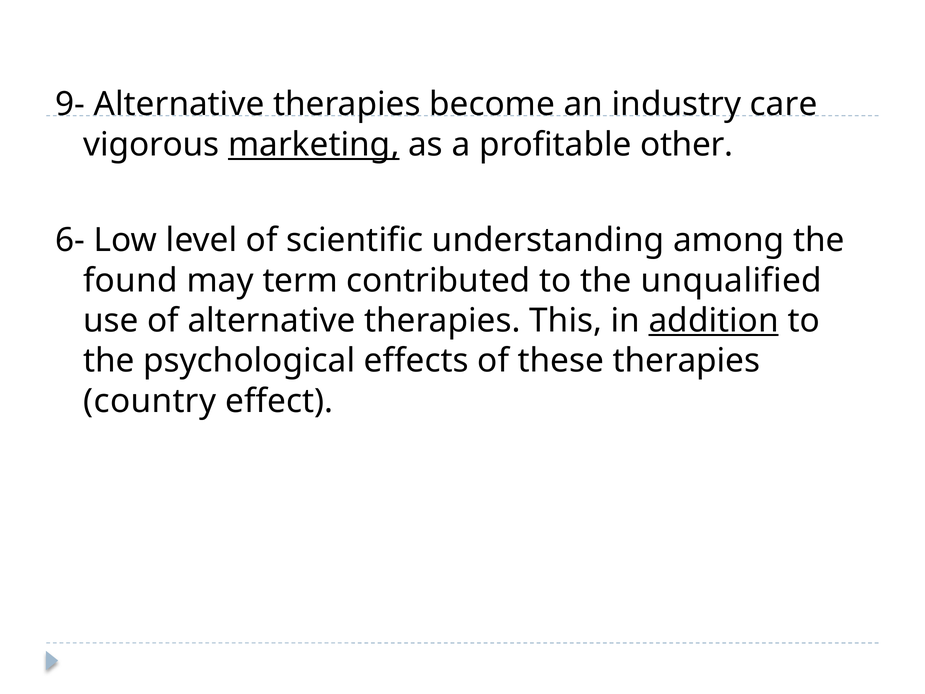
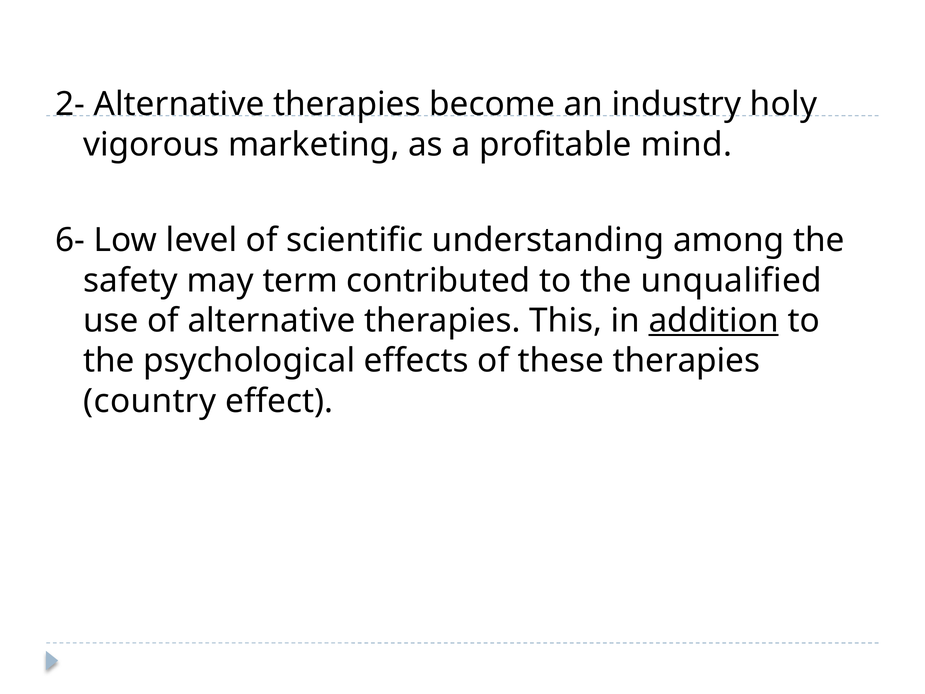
9-: 9- -> 2- (70, 104)
care: care -> holy (783, 104)
marketing underline: present -> none (314, 145)
other: other -> mind (686, 145)
found: found -> safety (130, 280)
